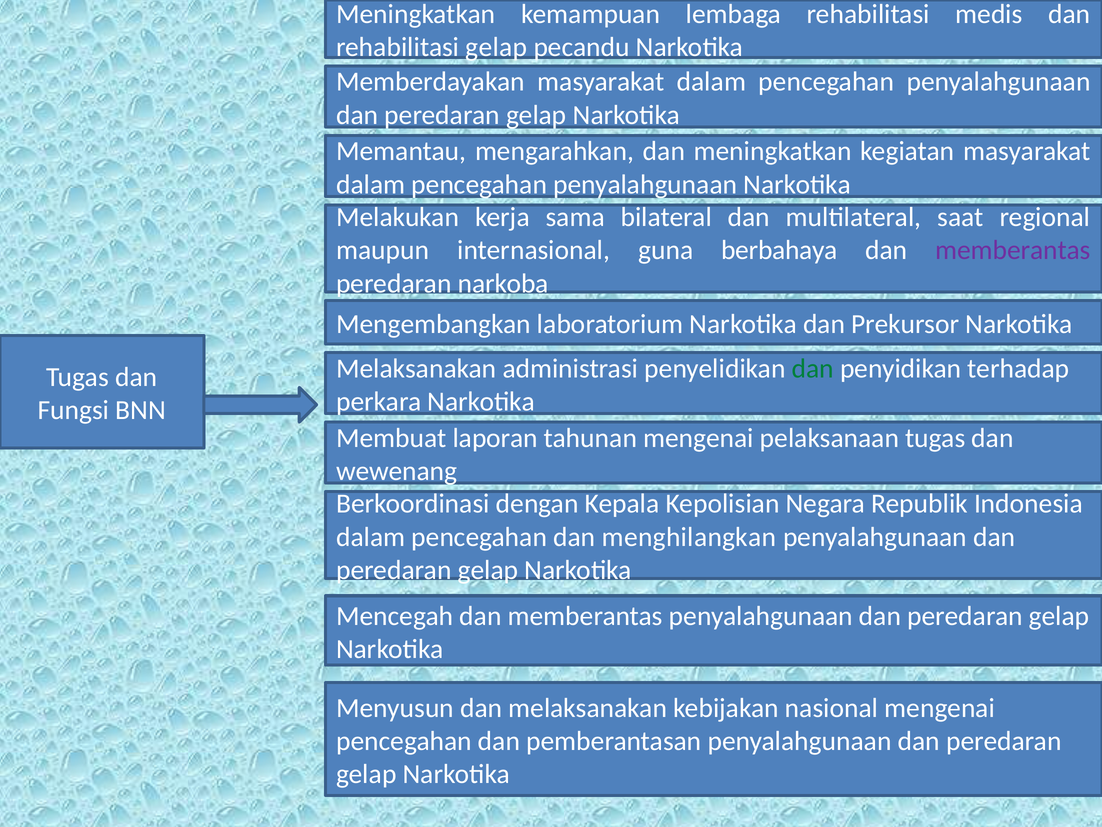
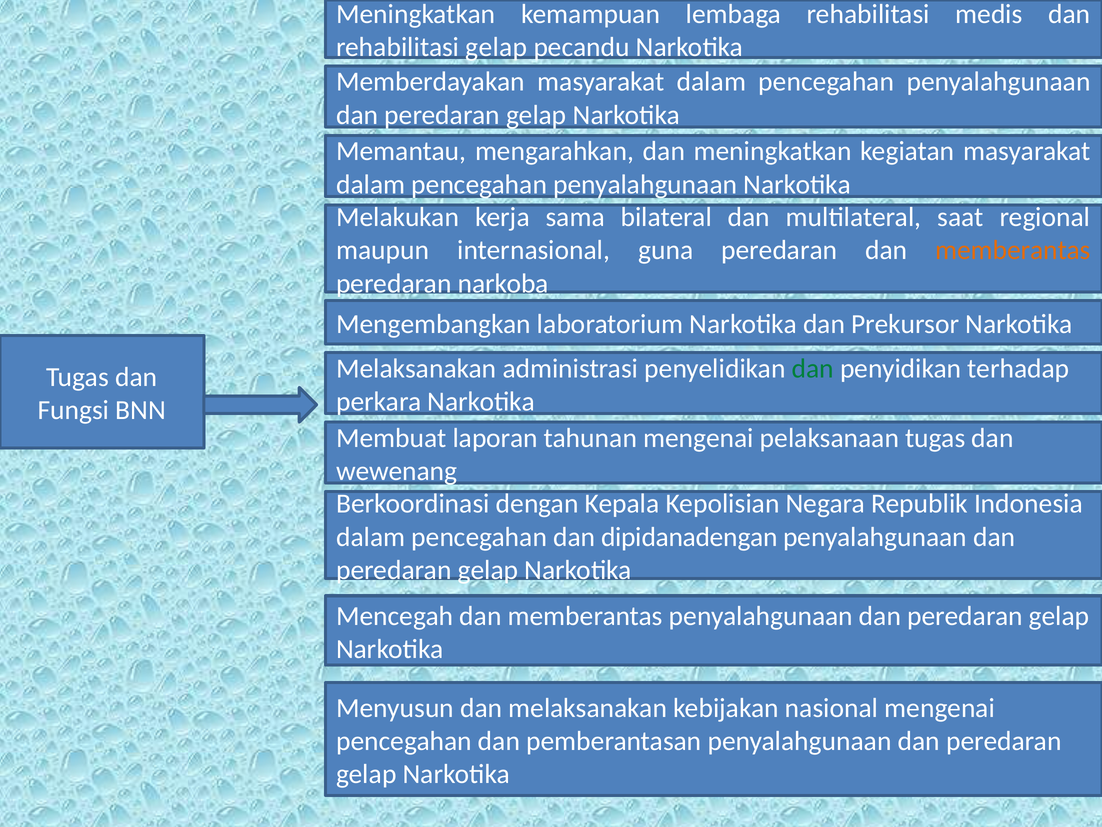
guna berbahaya: berbahaya -> peredaran (779, 250)
memberantas colour: purple -> orange (1013, 250)
menghilangkan: menghilangkan -> dipidanadengan (689, 537)
